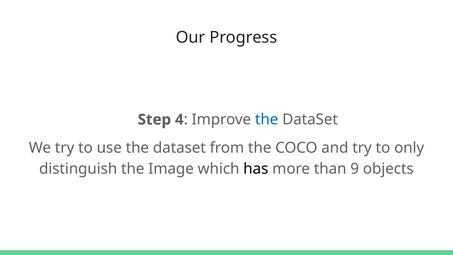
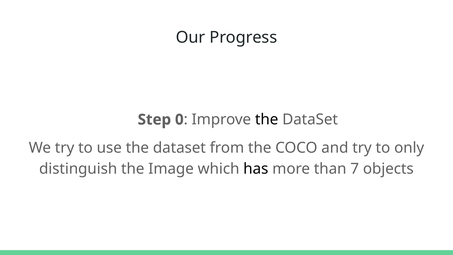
4: 4 -> 0 (179, 120)
the colour: blue -> black (267, 120)
9: 9 -> 7 (355, 169)
